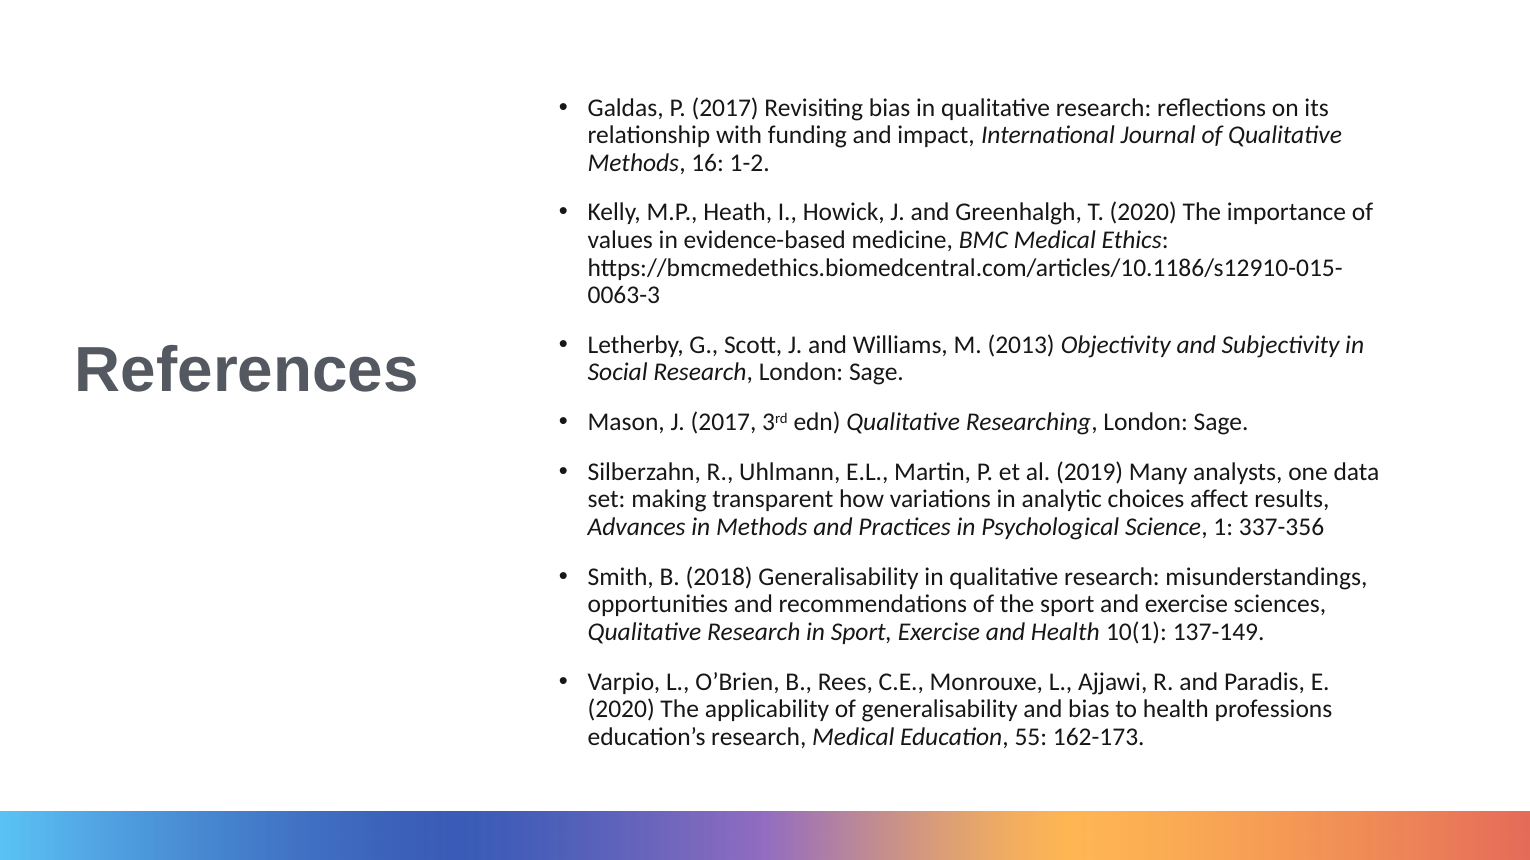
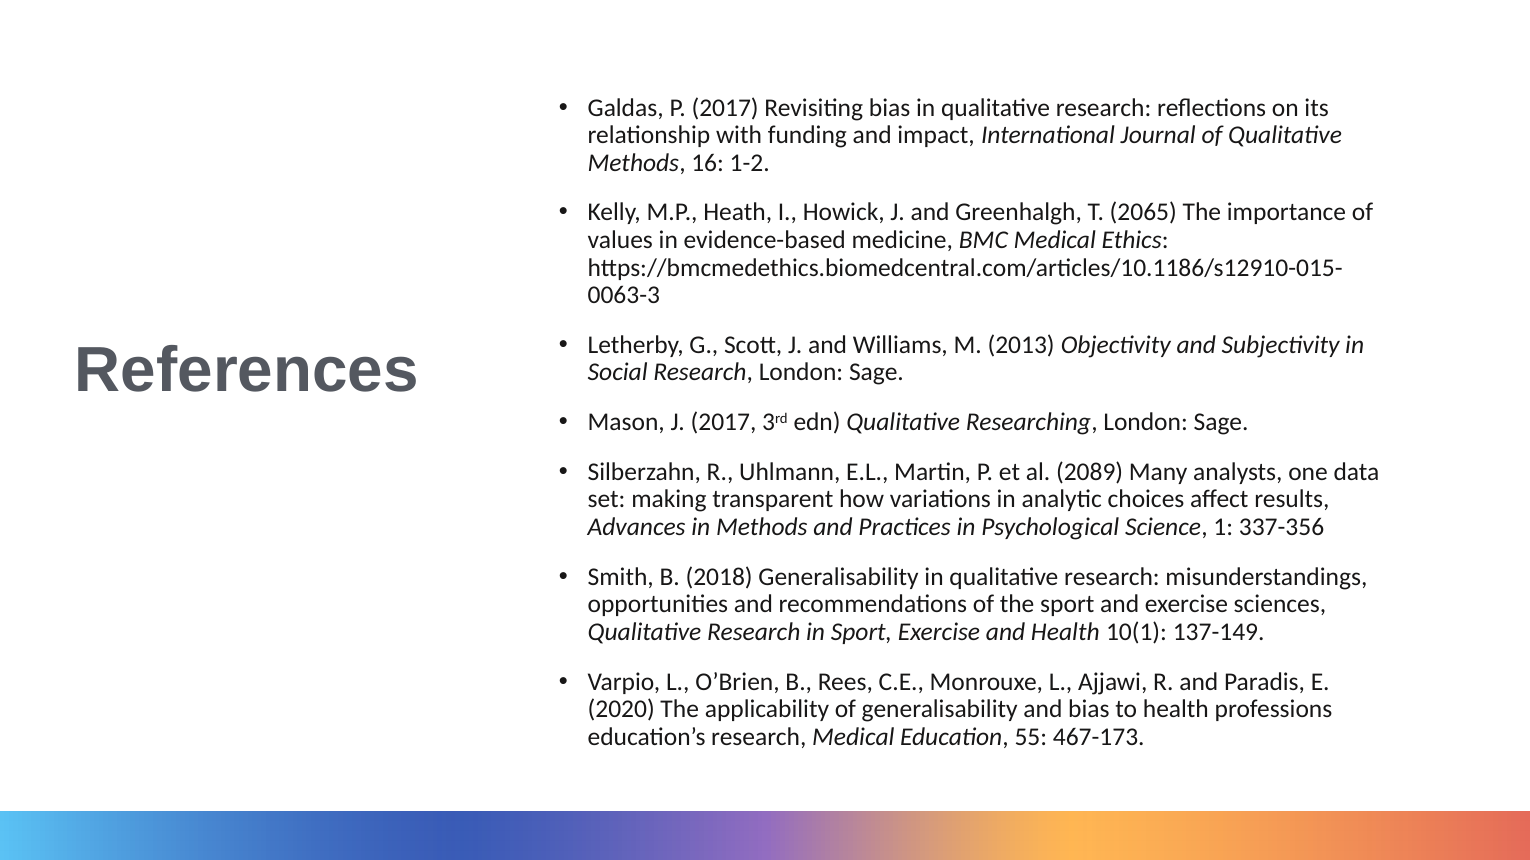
T 2020: 2020 -> 2065 (1143, 213)
2019: 2019 -> 2089 (1090, 472)
162-173: 162-173 -> 467-173 (1099, 737)
